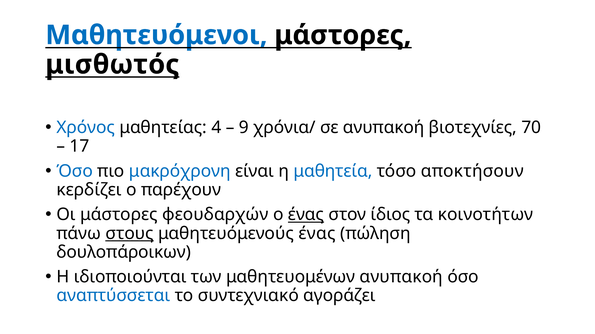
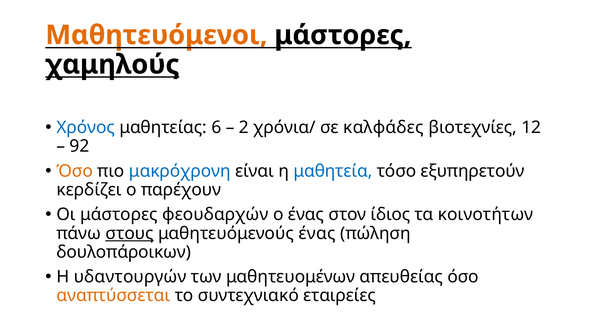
Μαθητευόμενοι colour: blue -> orange (156, 35)
μισθωτός: μισθωτός -> χαμηλούς (112, 65)
4: 4 -> 6 (216, 128)
9: 9 -> 2 (244, 128)
σε ανυπακοή: ανυπακοή -> καλφάδες (383, 128)
70: 70 -> 12 (531, 128)
17: 17 -> 92 (80, 146)
Όσο colour: blue -> orange (75, 171)
αποκτήσουν: αποκτήσουν -> εξυπηρετούν (472, 171)
ένας underline: present -> none (306, 215)
ιδιοποιούνται: ιδιοποιούνται -> υδαντουργών (130, 277)
μαθητευομένων ανυπακοή: ανυπακοή -> απευθείας (401, 277)
αναπτύσσεται colour: blue -> orange (113, 296)
αγοράζει: αγοράζει -> εταιρείες (339, 296)
